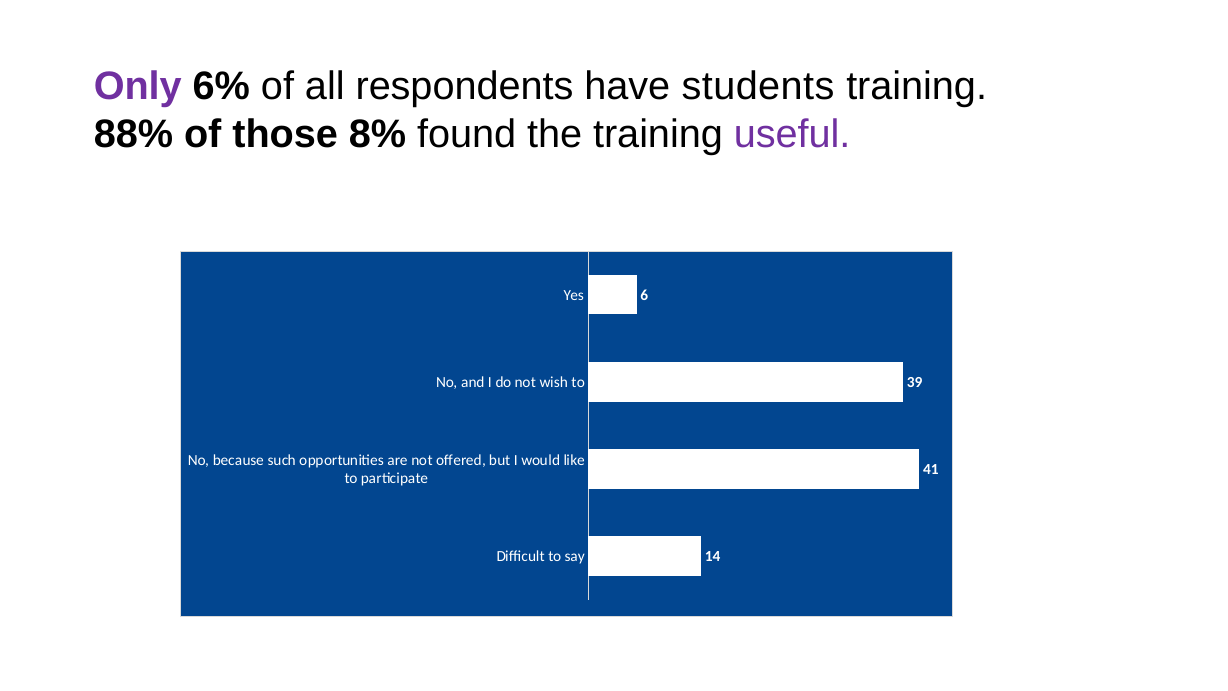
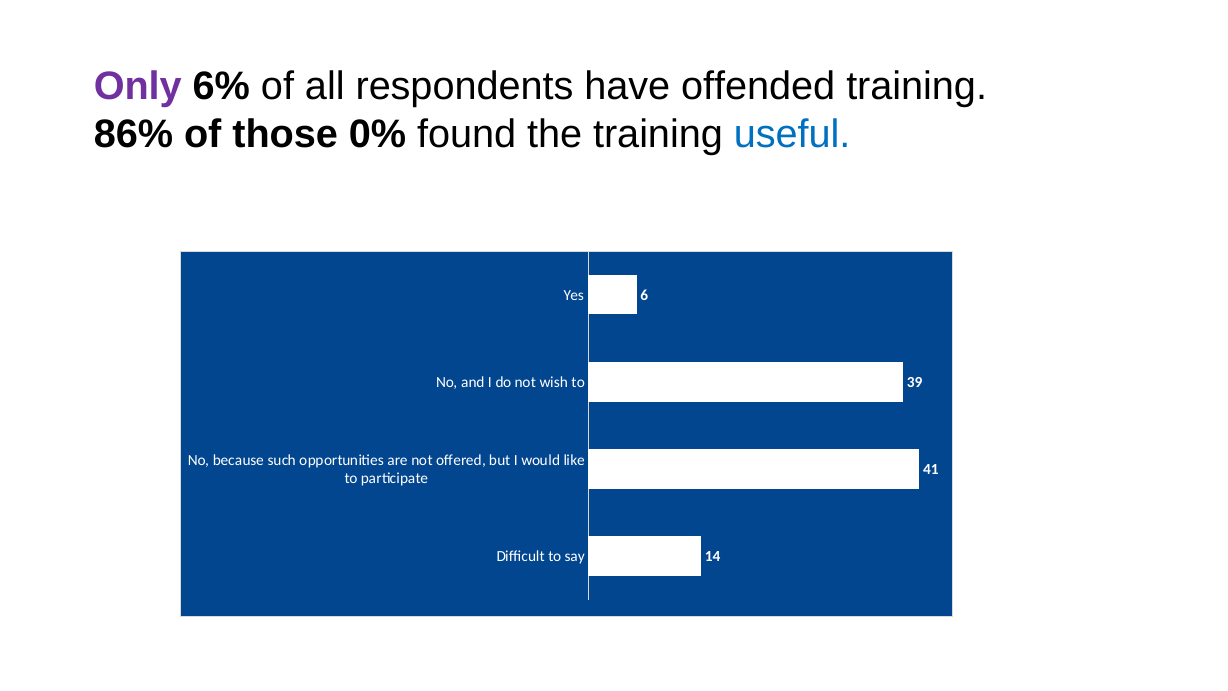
students: students -> offended (758, 86)
88%: 88% -> 86% (133, 134)
8%: 8% -> 0% (378, 134)
useful colour: purple -> blue (792, 134)
